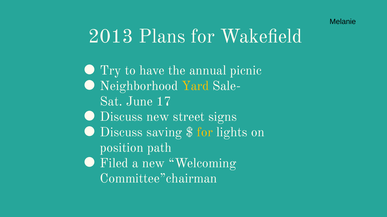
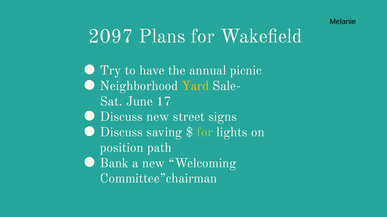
2013: 2013 -> 2097 (111, 36)
for colour: yellow -> light green (205, 133)
Filed: Filed -> Bank (114, 164)
